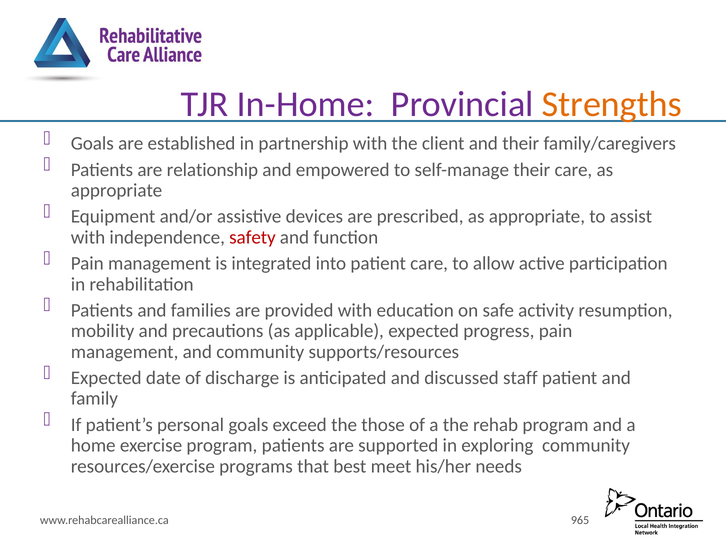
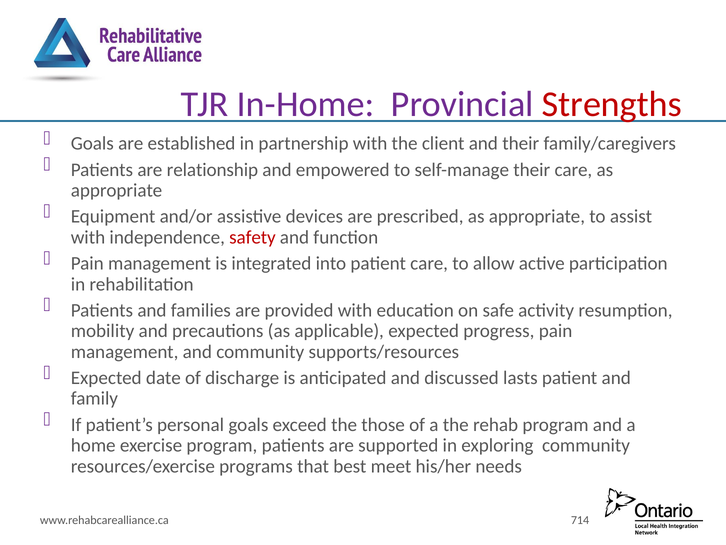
Strengths colour: orange -> red (612, 104)
staff: staff -> lasts (520, 378)
965: 965 -> 714 (580, 520)
